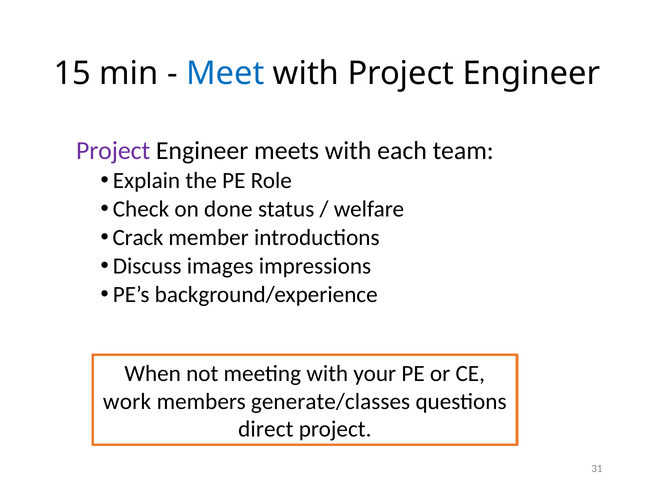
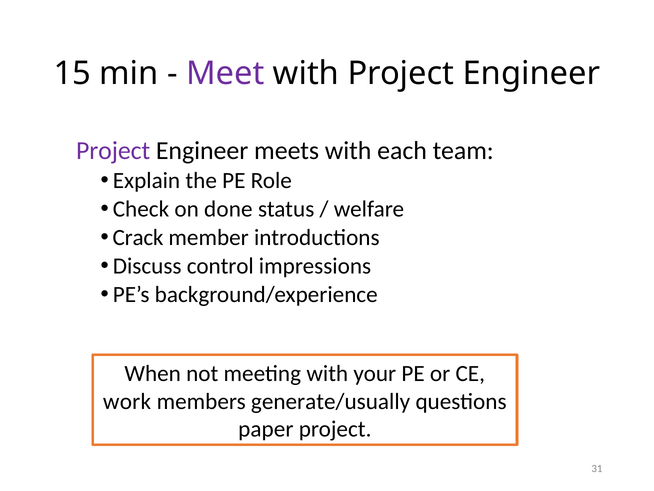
Meet colour: blue -> purple (225, 73)
images: images -> control (220, 266)
generate/classes: generate/classes -> generate/usually (331, 401)
direct: direct -> paper (266, 429)
